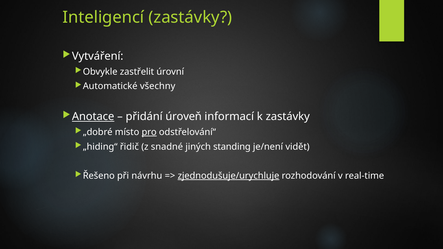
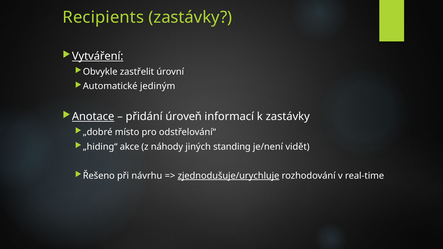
Inteligencí: Inteligencí -> Recipients (103, 17)
Vytváření underline: none -> present (98, 56)
všechny: všechny -> jediným (158, 86)
pro underline: present -> none (149, 132)
řidič: řidič -> akce (130, 147)
snadné: snadné -> náhody (167, 147)
